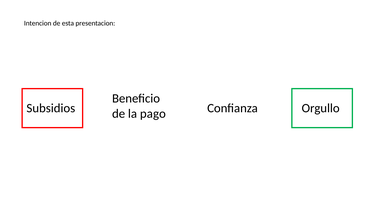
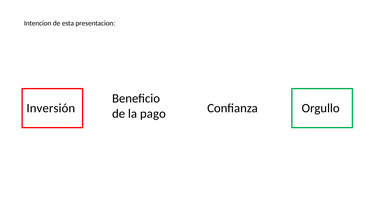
Subsidios: Subsidios -> Inversión (51, 108)
